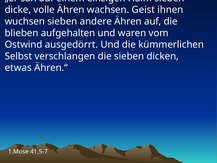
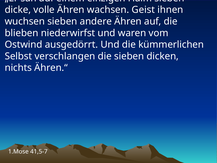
aufgehalten: aufgehalten -> niederwirfst (68, 33)
etwas: etwas -> nichts (18, 68)
